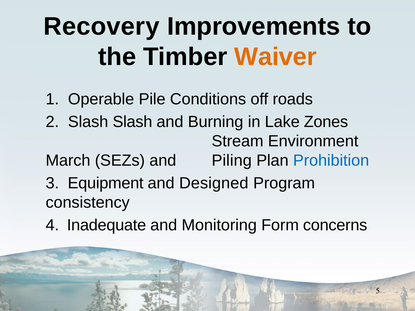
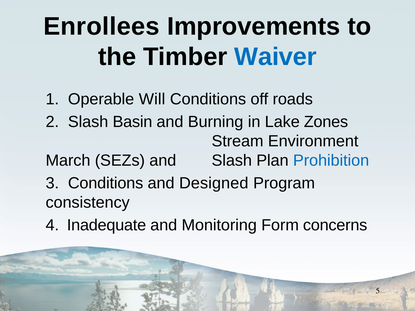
Recovery: Recovery -> Enrollees (101, 26)
Waiver colour: orange -> blue (276, 57)
Pile: Pile -> Will (152, 99)
Slash Slash: Slash -> Basin (132, 122)
and Piling: Piling -> Slash (232, 161)
3 Equipment: Equipment -> Conditions (106, 183)
